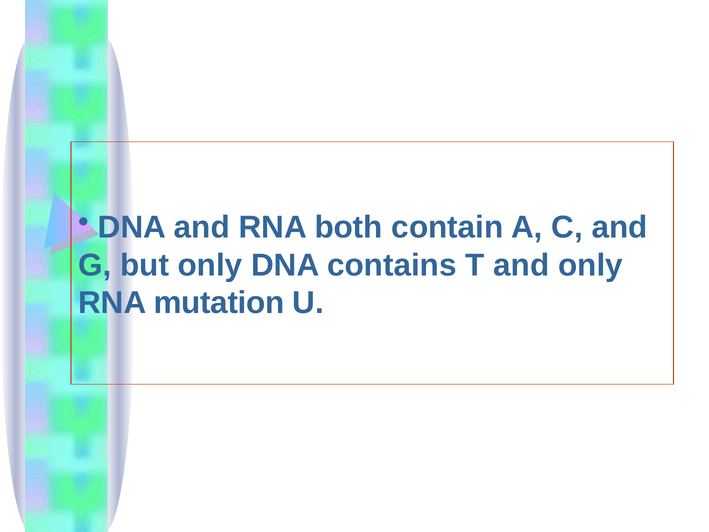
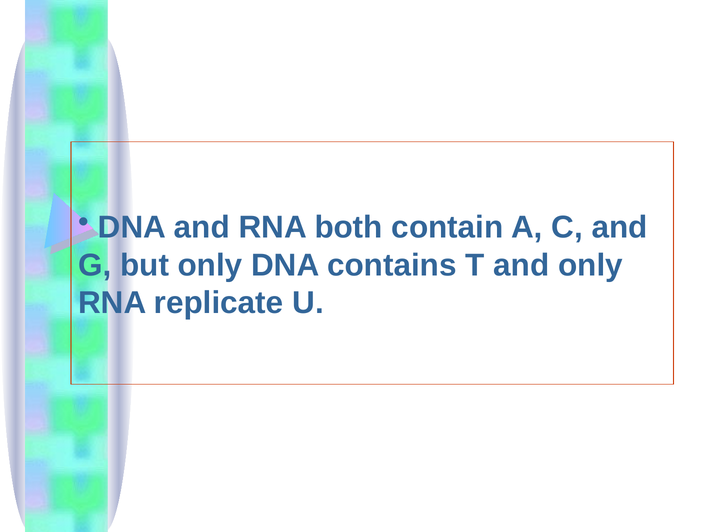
mutation: mutation -> replicate (219, 303)
